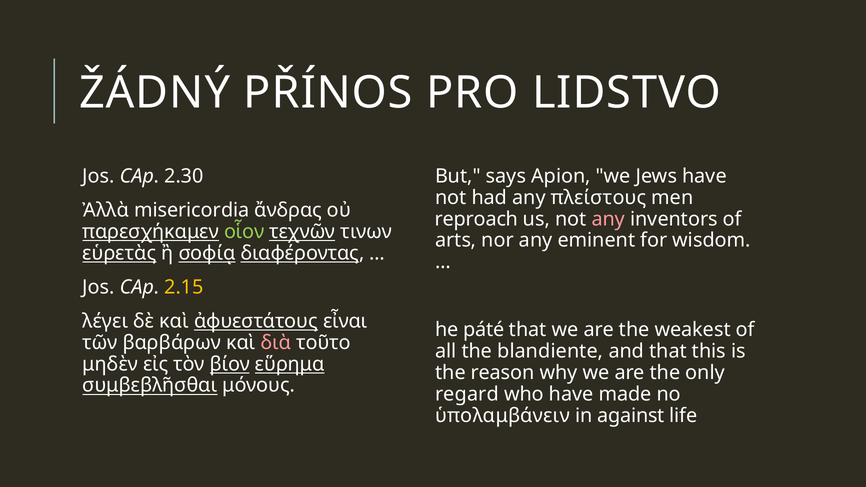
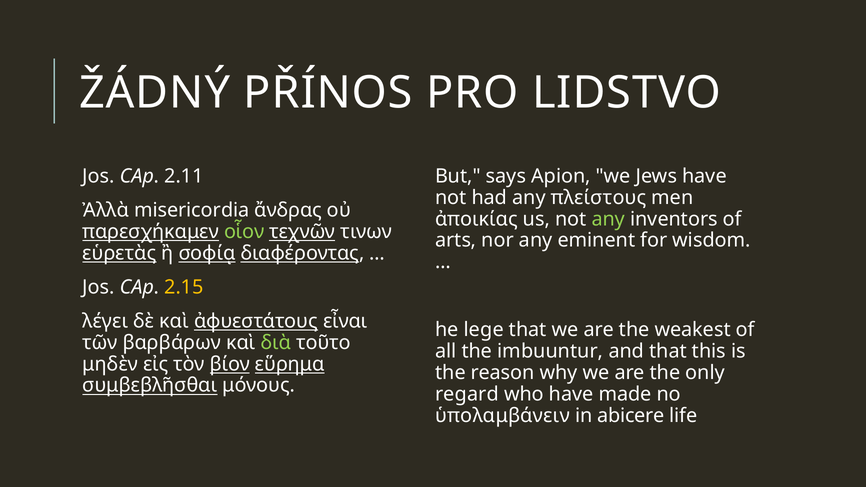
2.30: 2.30 -> 2.11 (184, 176)
reproach: reproach -> ἀποικίας (476, 219)
any colour: pink -> light green (608, 219)
páté: páté -> lege (484, 330)
διὰ colour: pink -> light green (276, 343)
blandiente: blandiente -> imbuuntur (550, 351)
against: against -> abicere (631, 416)
